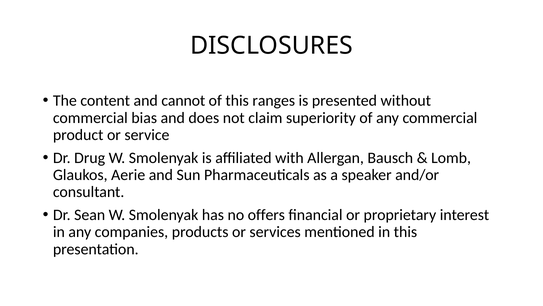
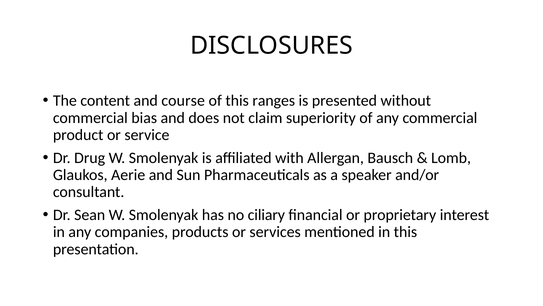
cannot: cannot -> course (183, 101)
offers: offers -> ciliary (266, 214)
